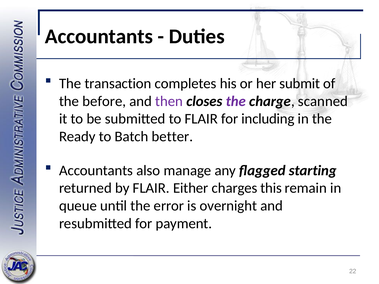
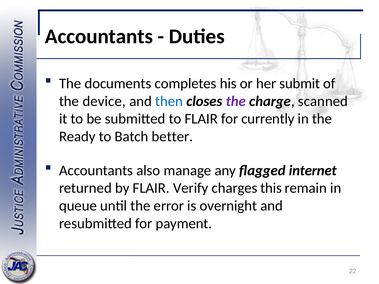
transaction: transaction -> documents (118, 84)
before: before -> device (104, 101)
then colour: purple -> blue (169, 101)
including: including -> currently (268, 119)
starting: starting -> internet (313, 171)
Either: Either -> Verify (191, 188)
